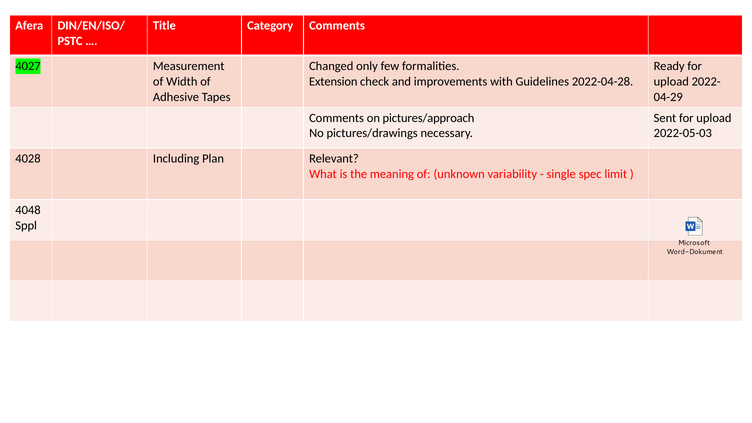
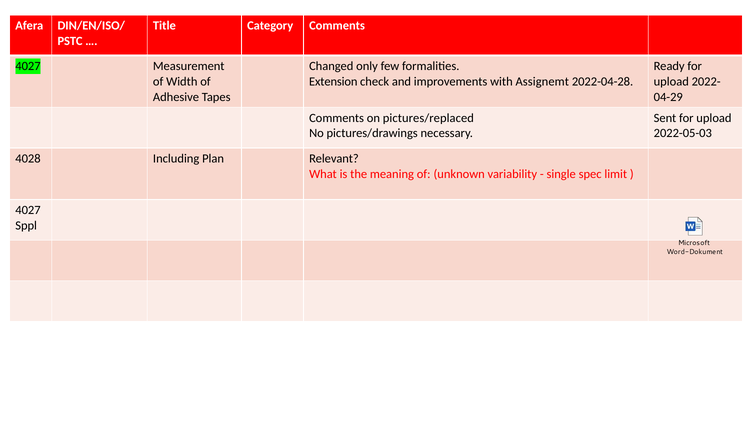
Guidelines: Guidelines -> Assignemt (542, 82)
pictures/approach: pictures/approach -> pictures/replaced (428, 118)
4048: 4048 -> 4027 (28, 210)
